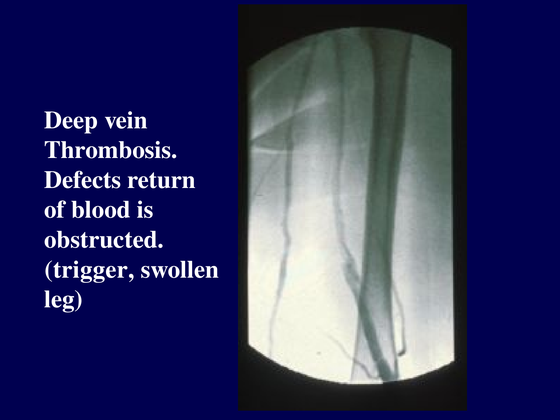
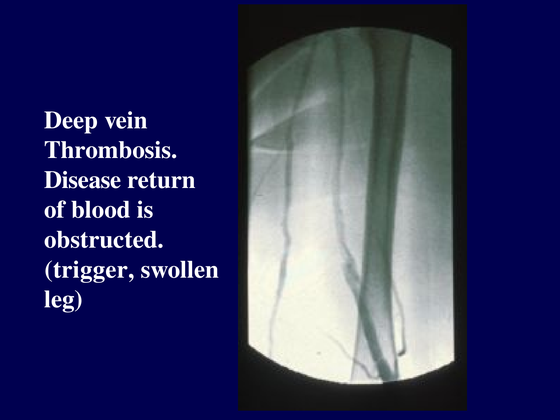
Defects: Defects -> Disease (83, 180)
